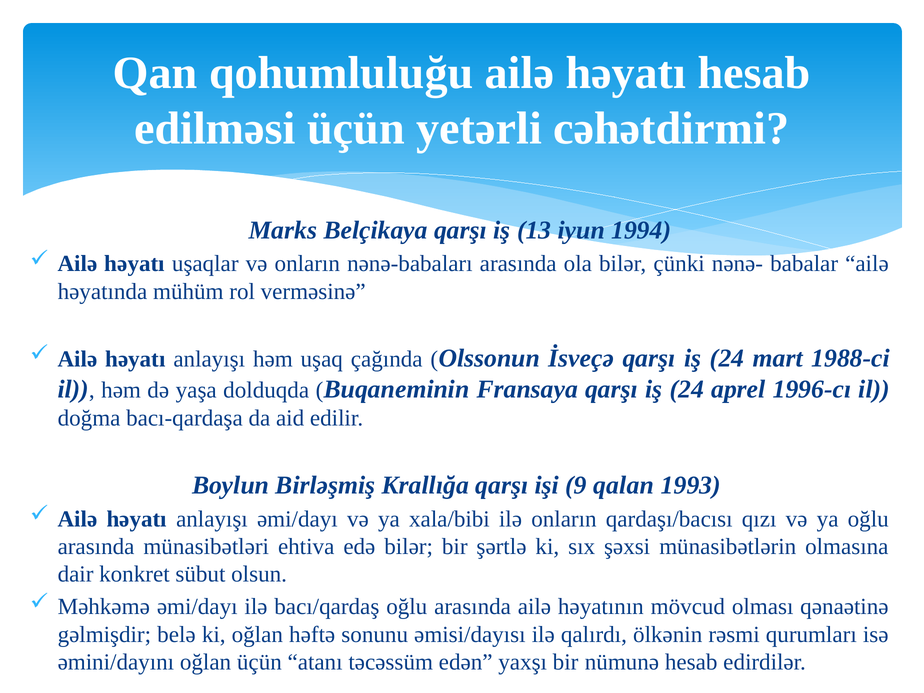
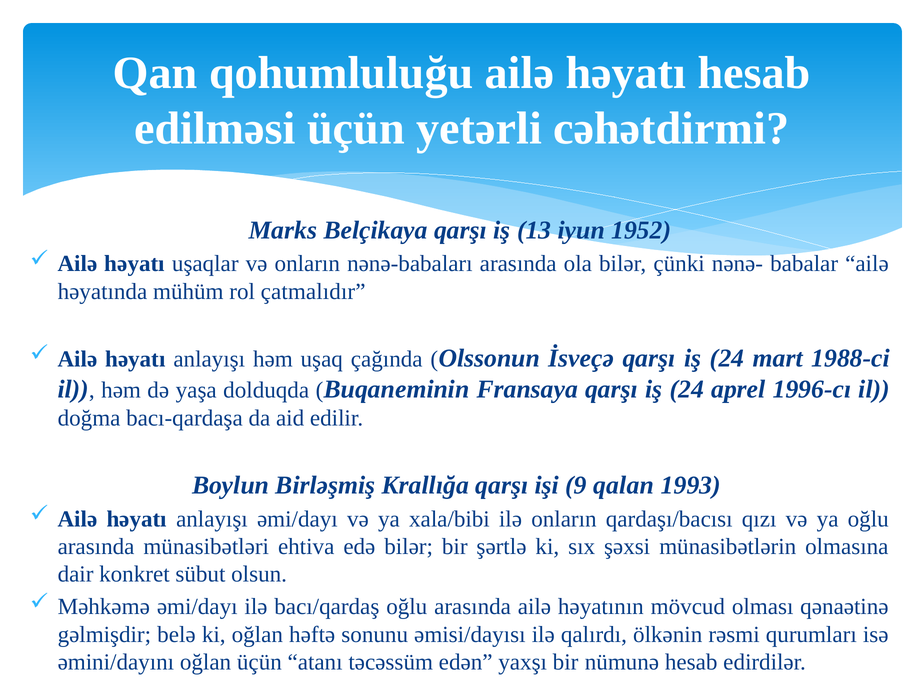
1994: 1994 -> 1952 (641, 230)
verməsinə: verməsinə -> çatmalıdır (313, 291)
